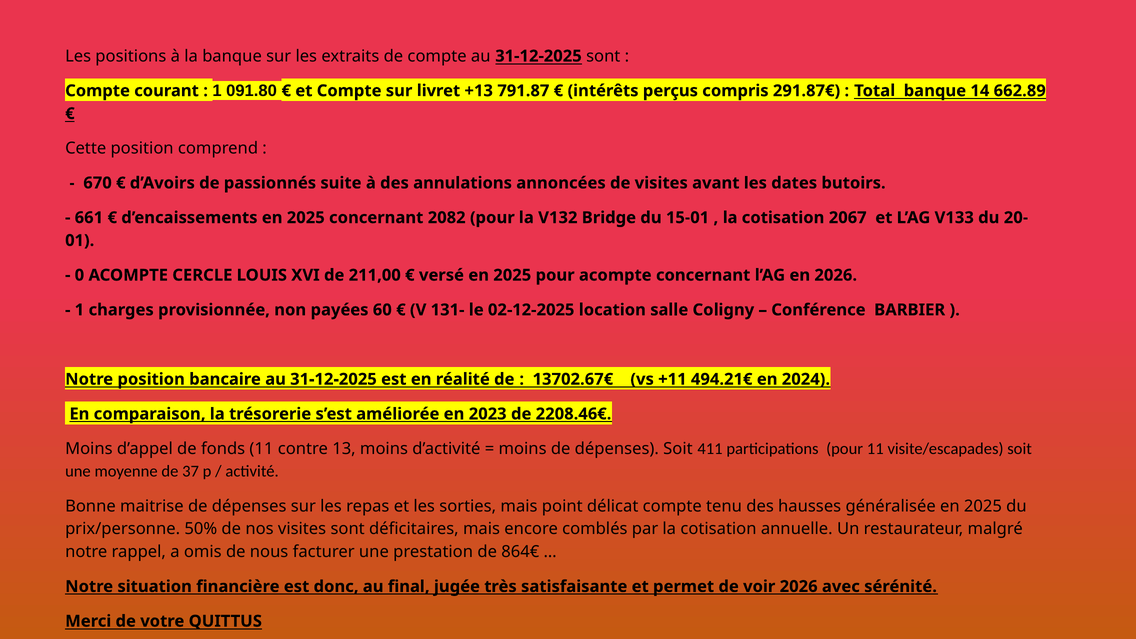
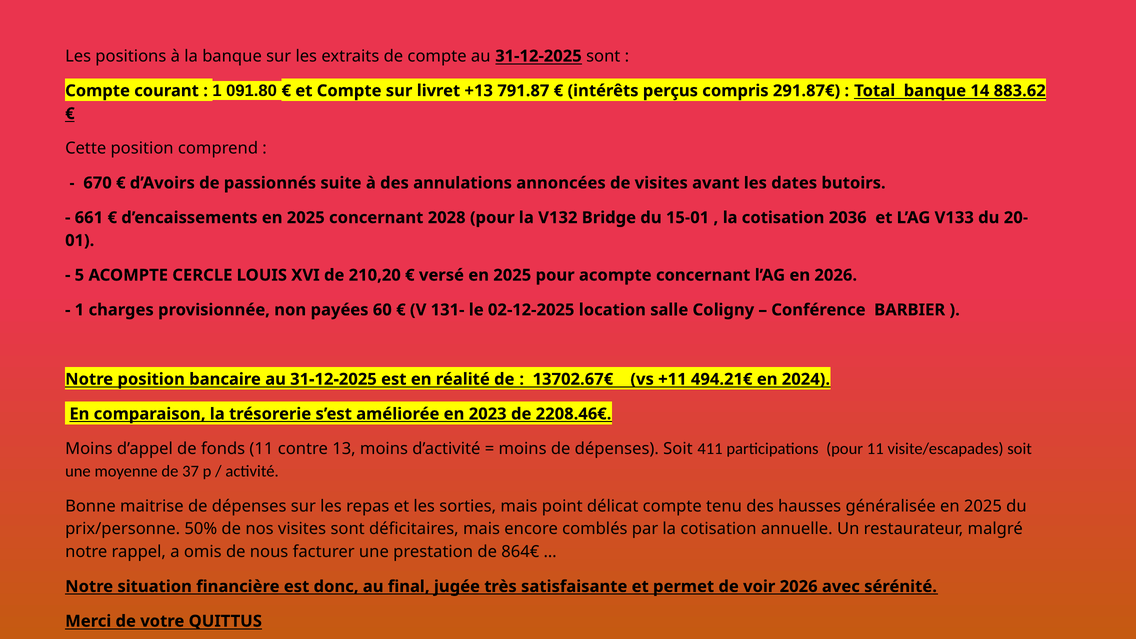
662.89: 662.89 -> 883.62 (1020, 91)
2082: 2082 -> 2028 (447, 218)
2067: 2067 -> 2036 (848, 218)
0: 0 -> 5 (79, 275)
211,00: 211,00 -> 210,20 (375, 275)
